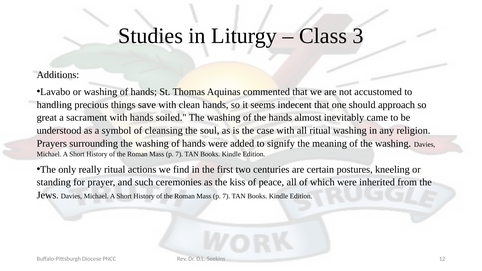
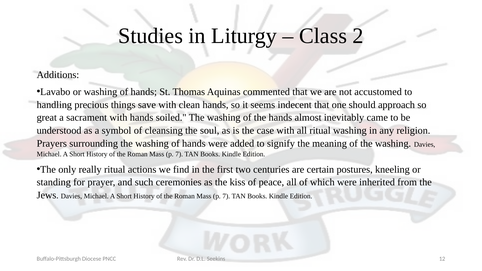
3: 3 -> 2 (358, 36)
